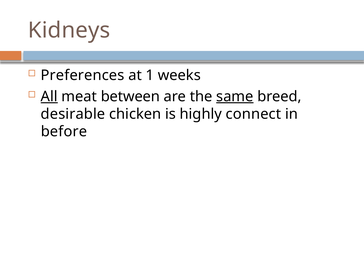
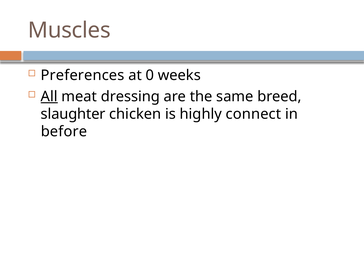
Kidneys: Kidneys -> Muscles (69, 30)
1: 1 -> 0 (150, 75)
between: between -> dressing (130, 96)
same underline: present -> none (235, 96)
desirable: desirable -> slaughter (73, 114)
